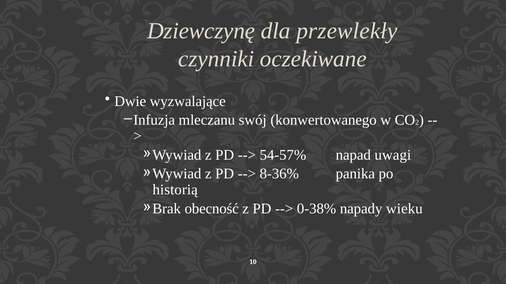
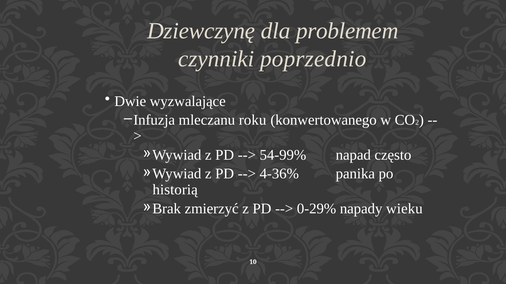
przewlekły: przewlekły -> problemem (347, 31)
oczekiwane: oczekiwane -> poprzednio (313, 59)
swój: swój -> roku (253, 120)
54-57%: 54-57% -> 54-99% (283, 155)
uwagi: uwagi -> często (393, 155)
8-36%: 8-36% -> 4-36% (279, 174)
obecność: obecność -> zmierzyć (212, 209)
0-38%: 0-38% -> 0-29% (317, 209)
